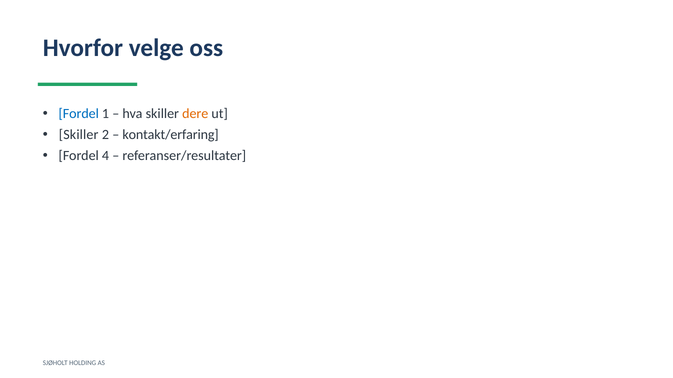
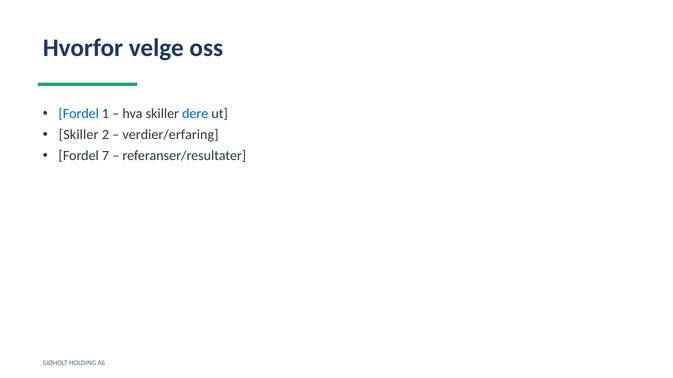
dere colour: orange -> blue (195, 114)
kontakt/erfaring: kontakt/erfaring -> verdier/erfaring (170, 135)
4: 4 -> 7 (106, 156)
